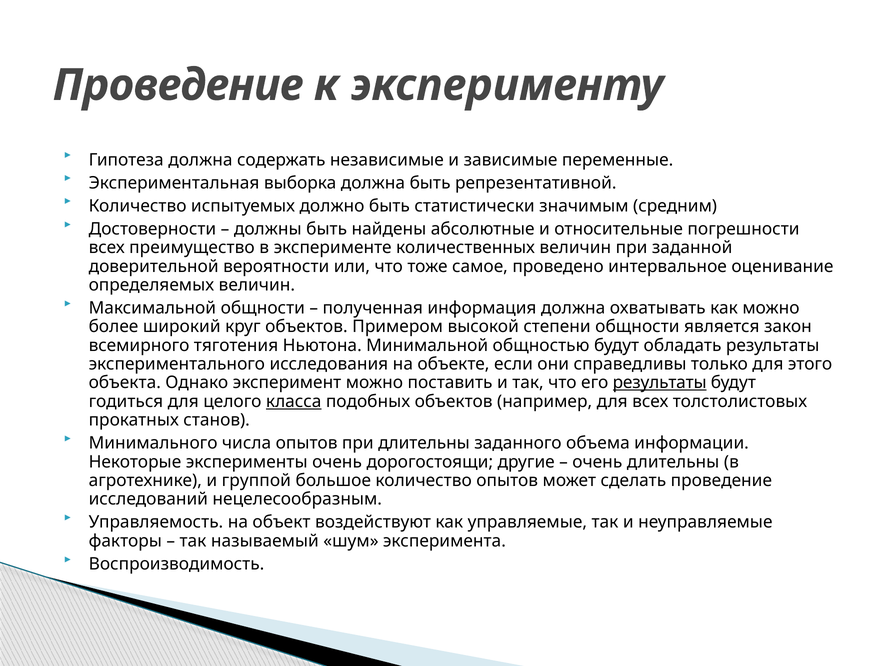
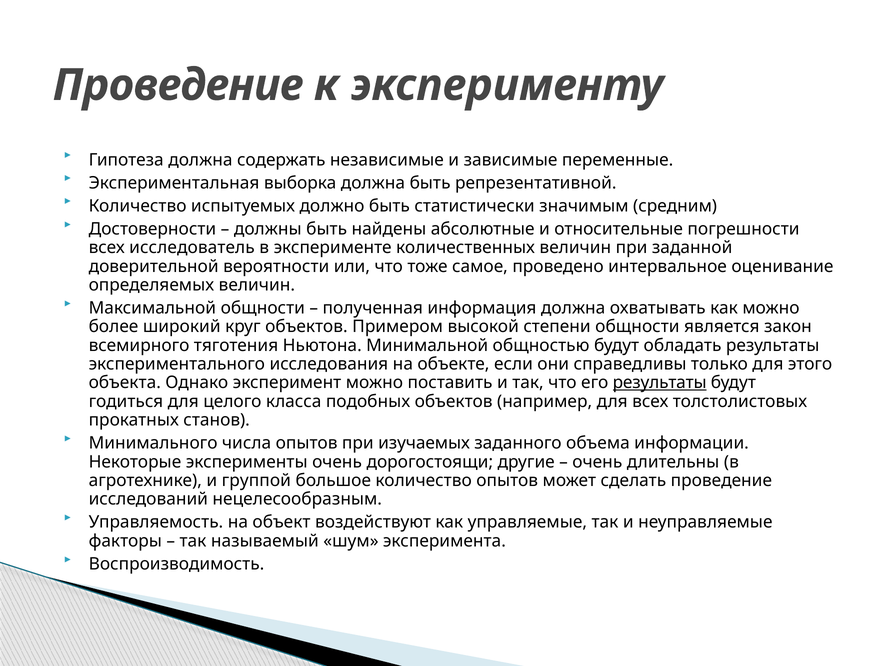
преимущество: преимущество -> исследователь (192, 248)
класса underline: present -> none (294, 401)
при длительны: длительны -> изучаемых (424, 443)
